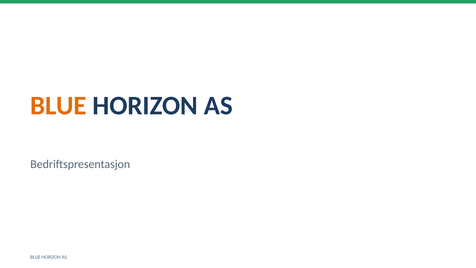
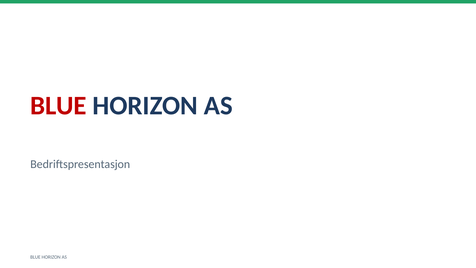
BLUE colour: orange -> red (58, 106)
